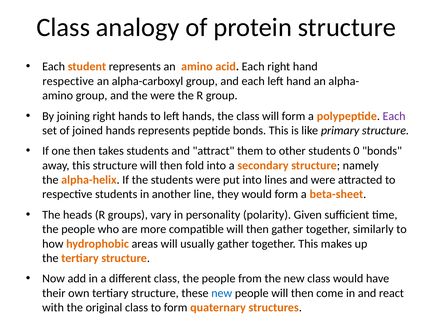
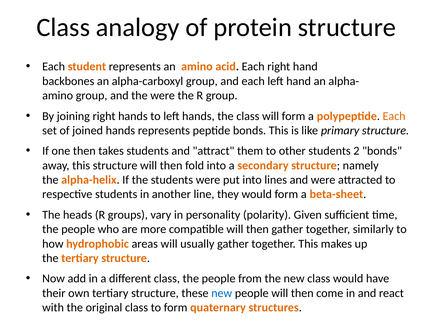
respective: respective -> backbones (68, 81)
Each colour: purple -> orange (394, 116)
0: 0 -> 2 (356, 151)
